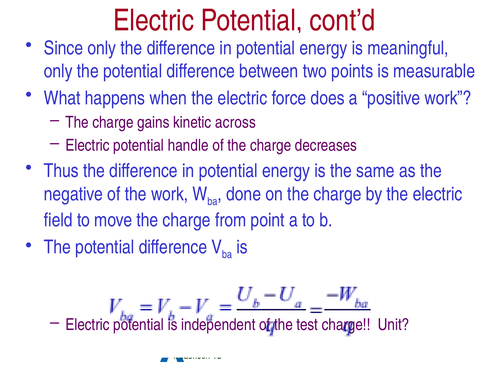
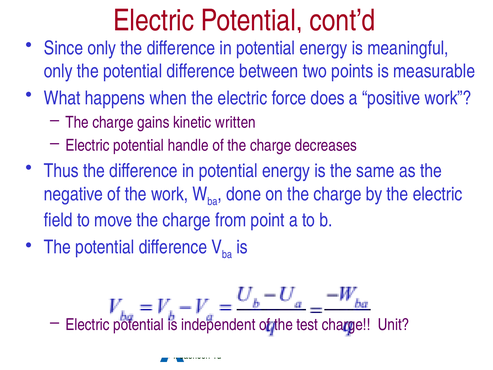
across: across -> written (235, 122)
